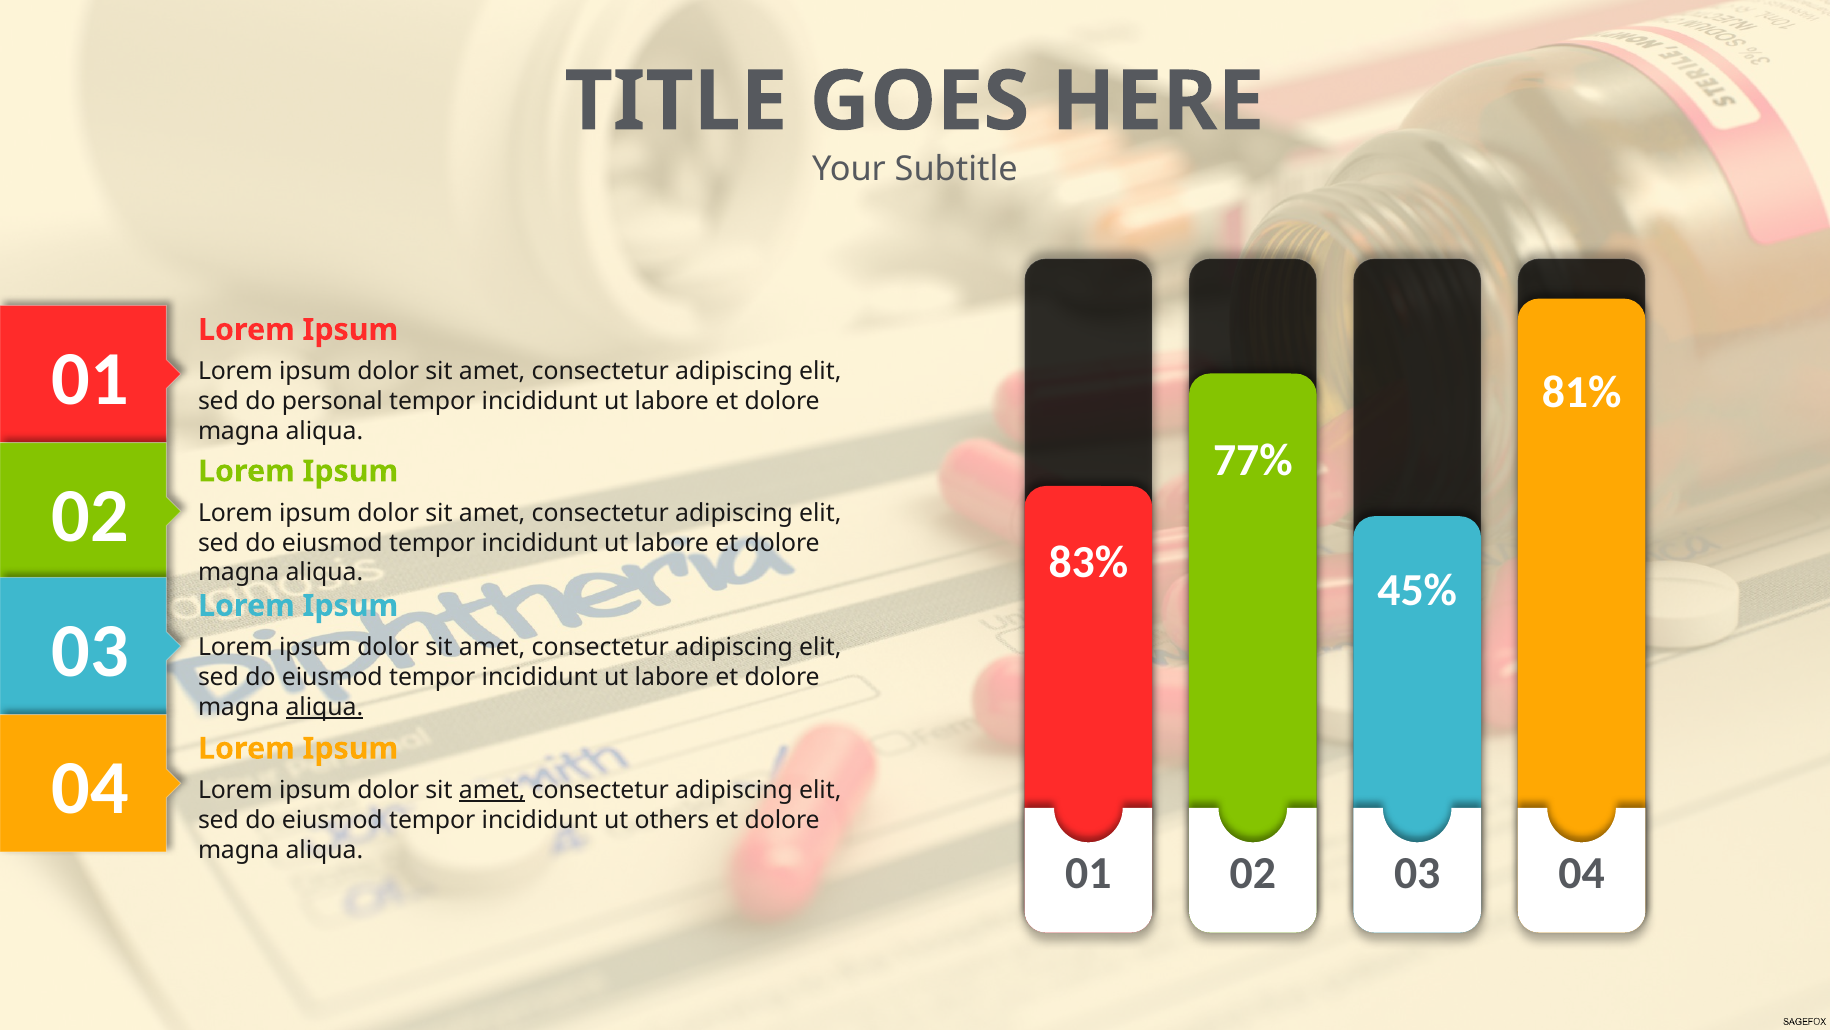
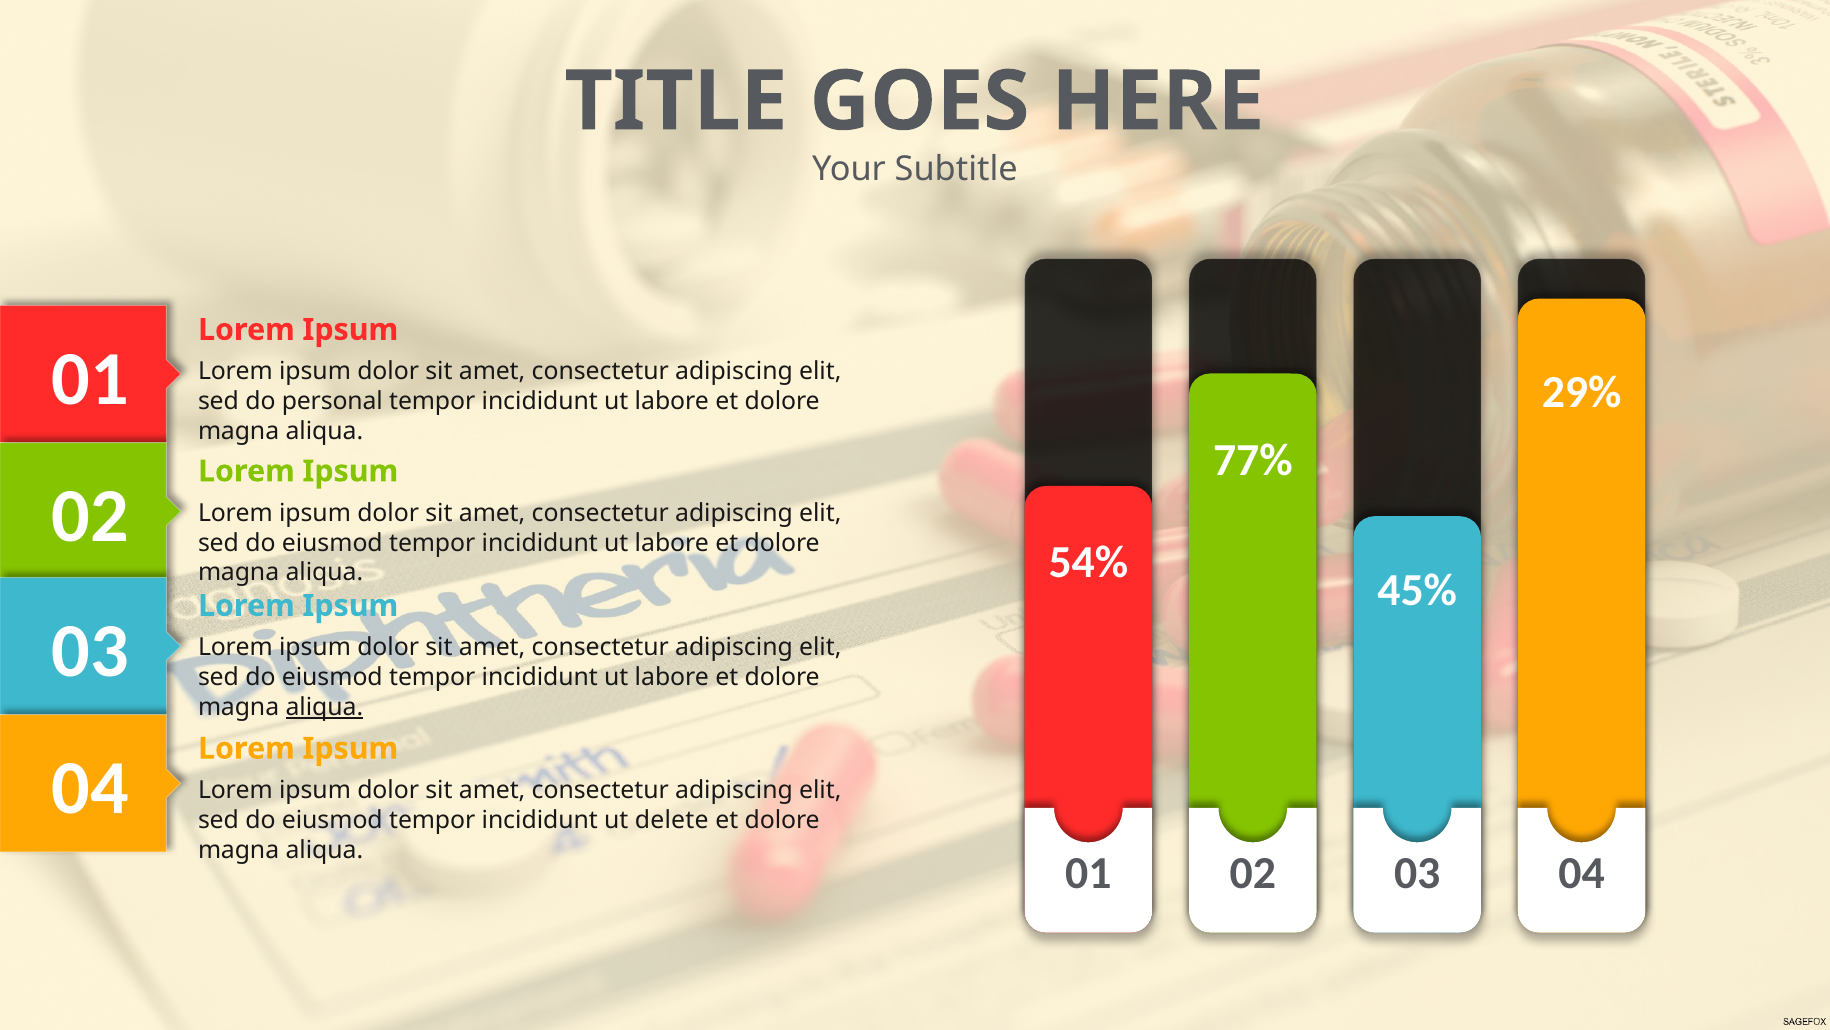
81%: 81% -> 29% (1582, 392)
83%: 83% -> 54% (1088, 562)
amet underline: present -> none (492, 790)
others: others -> delete (672, 820)
